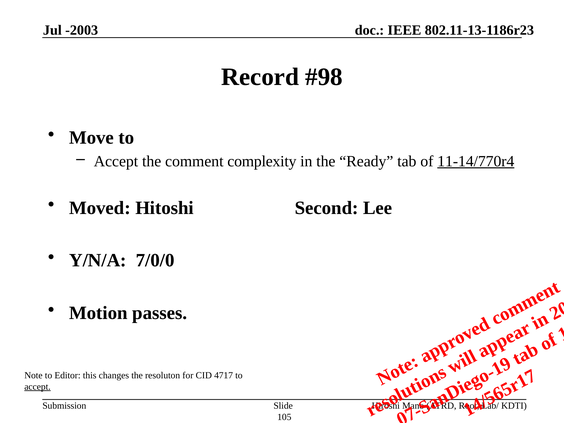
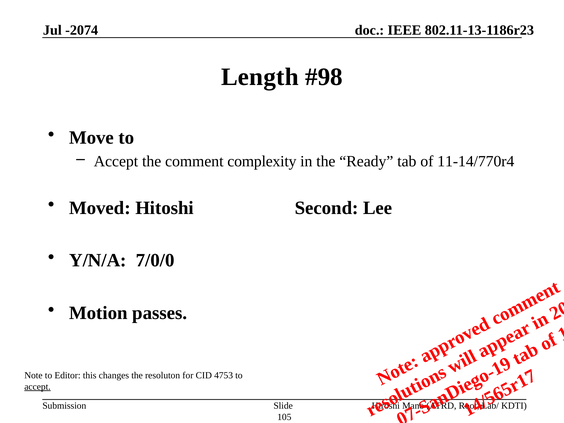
-2003: -2003 -> -2074 (82, 30)
Record: Record -> Length (260, 77)
11-14/770r4 underline: present -> none (476, 161)
4717: 4717 -> 4753 (224, 375)
